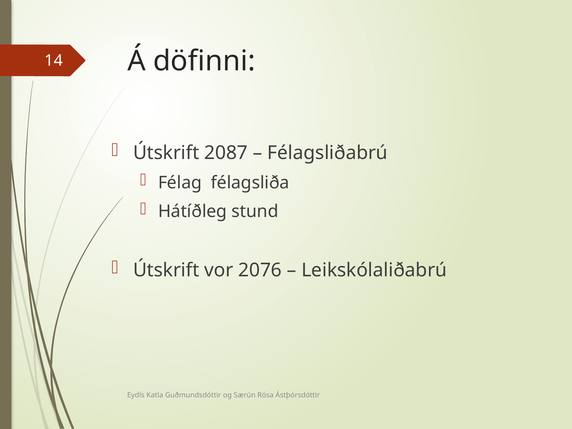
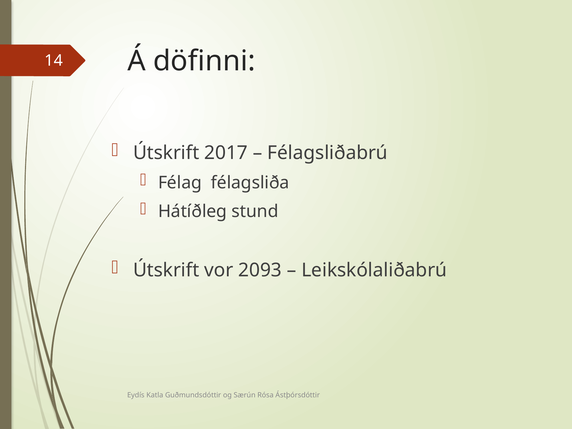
2087: 2087 -> 2017 (226, 153)
2076: 2076 -> 2093 (260, 270)
